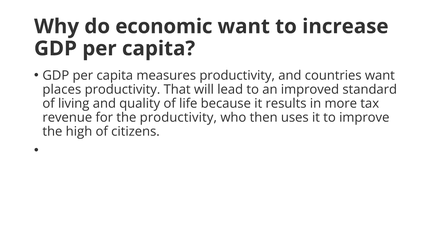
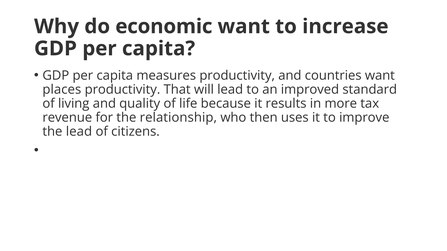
the productivity: productivity -> relationship (178, 118)
the high: high -> lead (79, 132)
